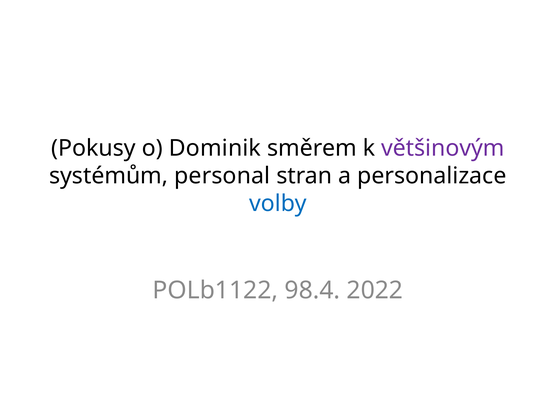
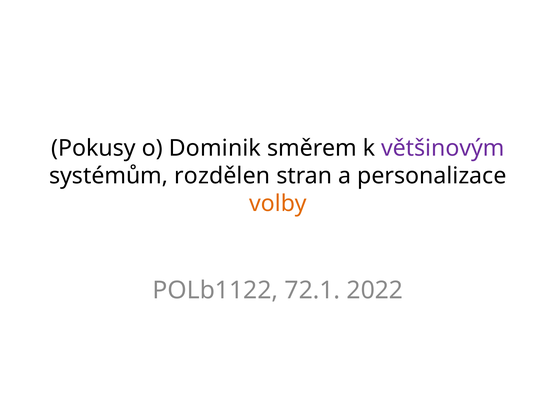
personal: personal -> rozdělen (222, 176)
volby colour: blue -> orange (278, 204)
98.4: 98.4 -> 72.1 (312, 290)
